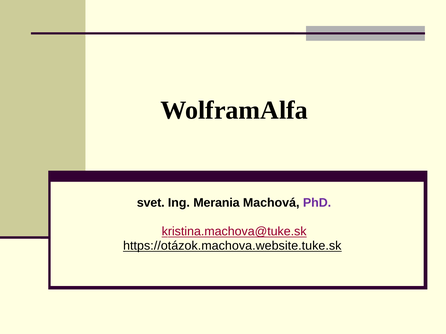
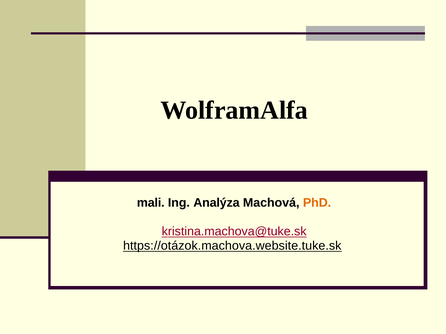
svet: svet -> mali (151, 203)
Merania: Merania -> Analýza (216, 203)
PhD colour: purple -> orange (317, 203)
